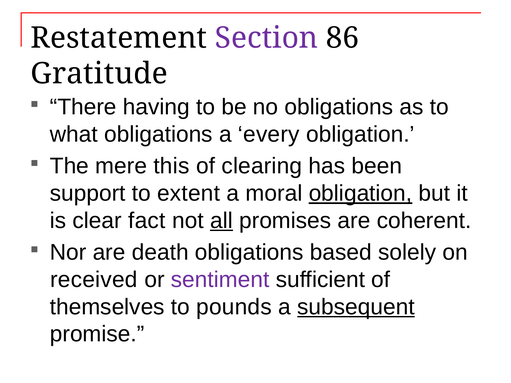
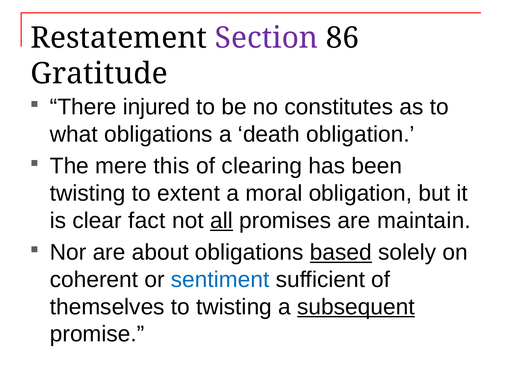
having: having -> injured (156, 107)
no obligations: obligations -> constitutes (339, 107)
every: every -> death (269, 134)
support: support -> twisting (88, 194)
obligation underline: present -> none (360, 194)
coherent: coherent -> maintain (424, 221)
death: death -> about (160, 253)
based underline: none -> present (341, 253)
received: received -> coherent (94, 280)
sentiment colour: purple -> blue (220, 280)
to pounds: pounds -> twisting (234, 307)
